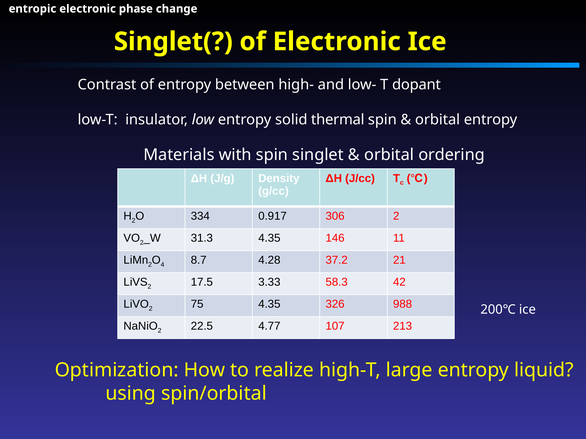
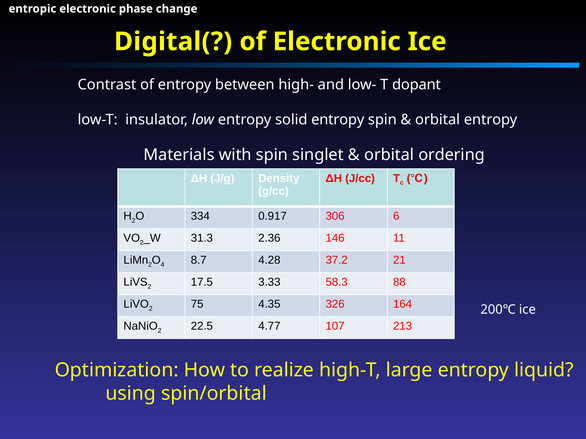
Singlet(: Singlet( -> Digital( (173, 42)
solid thermal: thermal -> entropy (338, 120)
306 2: 2 -> 6 (396, 216)
31.3 4.35: 4.35 -> 2.36 (269, 238)
42: 42 -> 88 (399, 282)
988: 988 -> 164 (403, 305)
